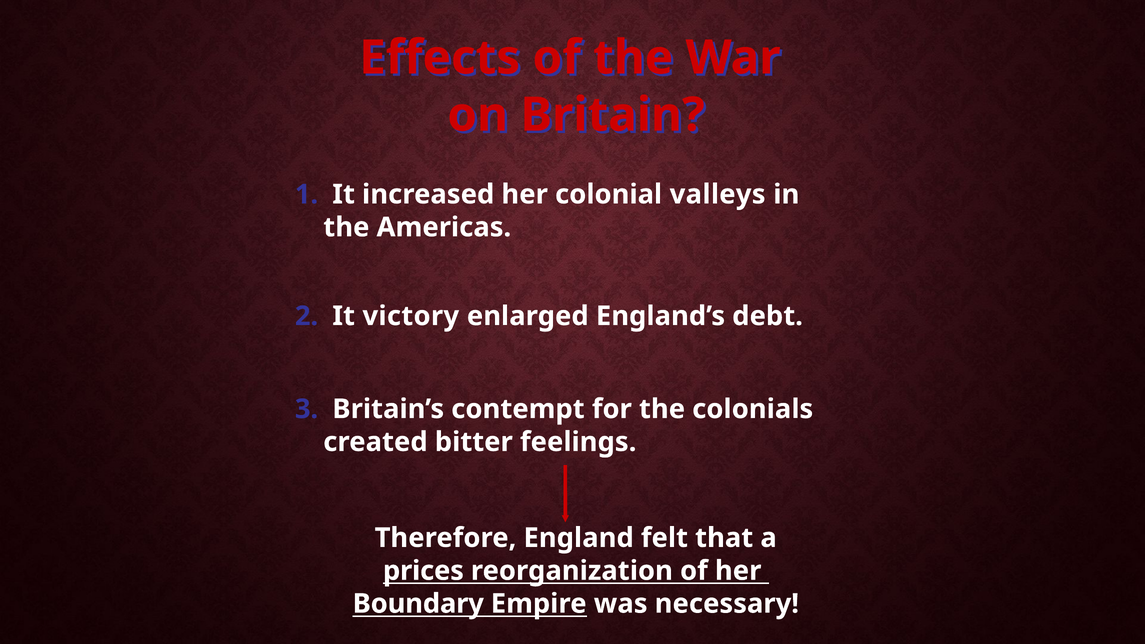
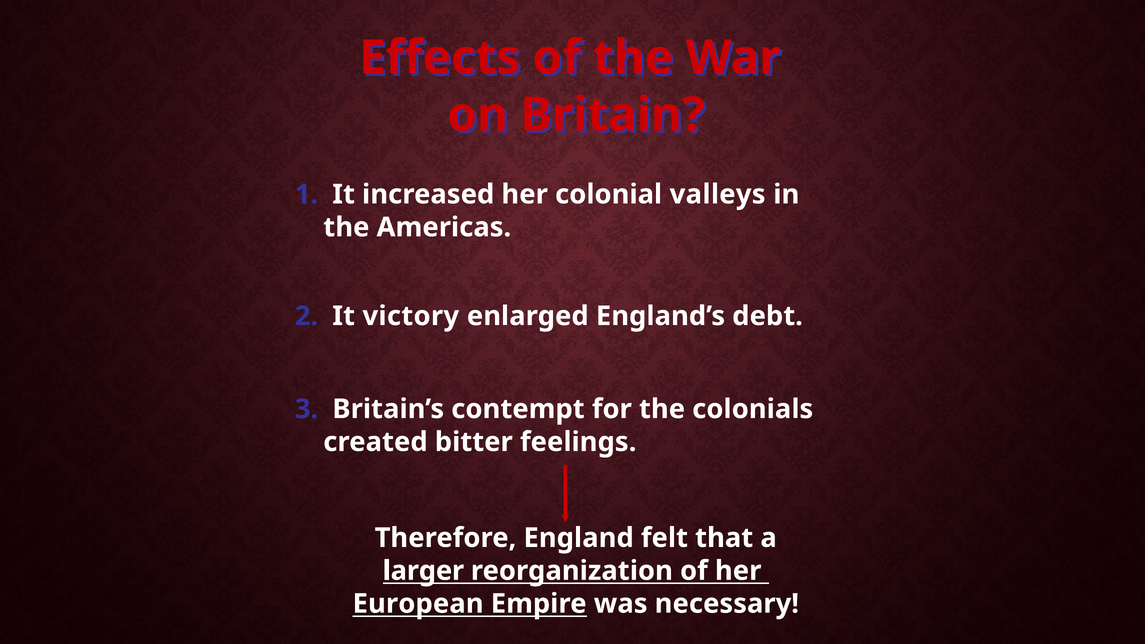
prices: prices -> larger (423, 571)
Boundary: Boundary -> European (418, 604)
